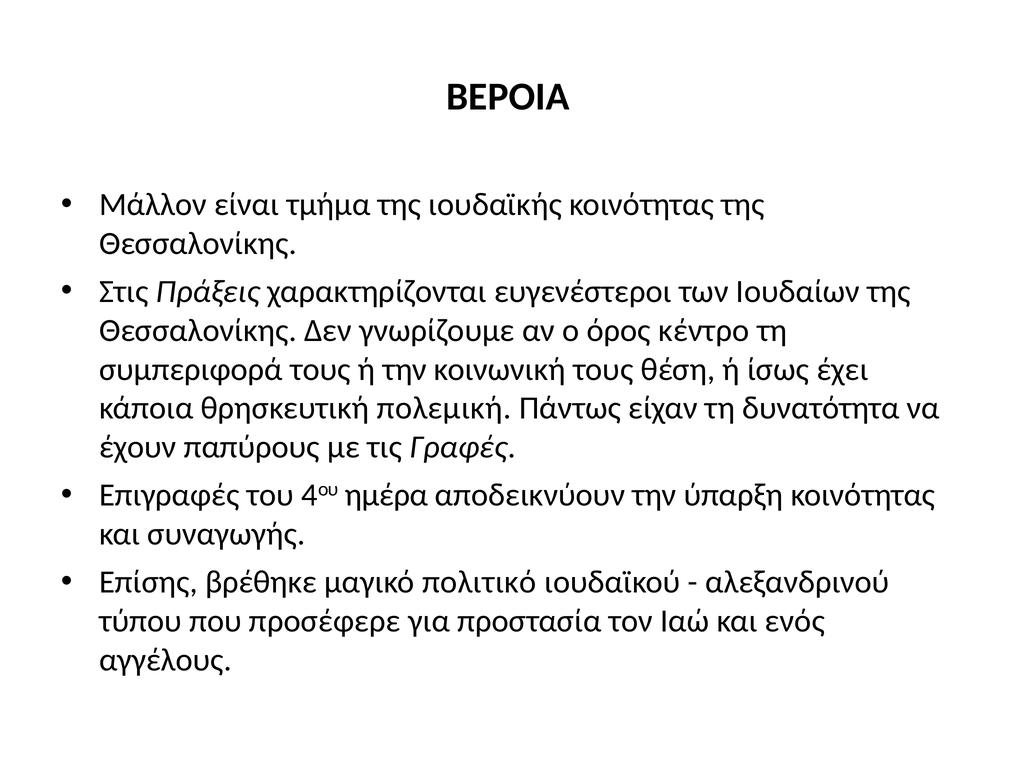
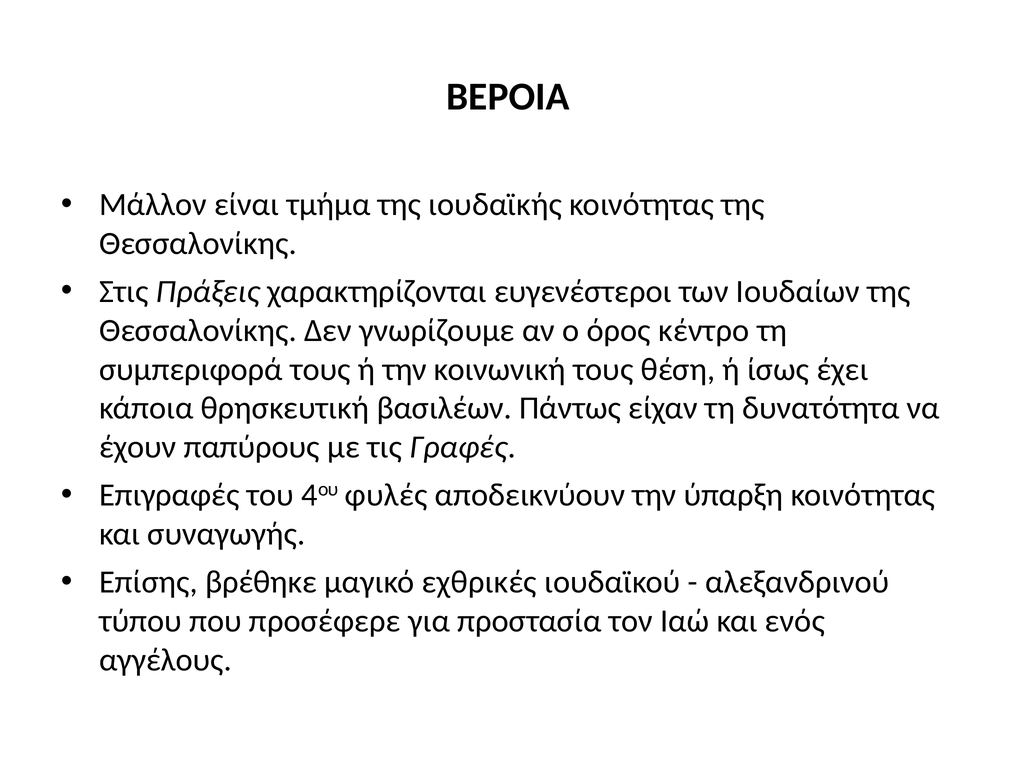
πολεμική: πολεμική -> βασιλέων (444, 408)
ημέρα: ημέρα -> φυλές (386, 495)
πολιτικό: πολιτικό -> εχθρικές (479, 582)
